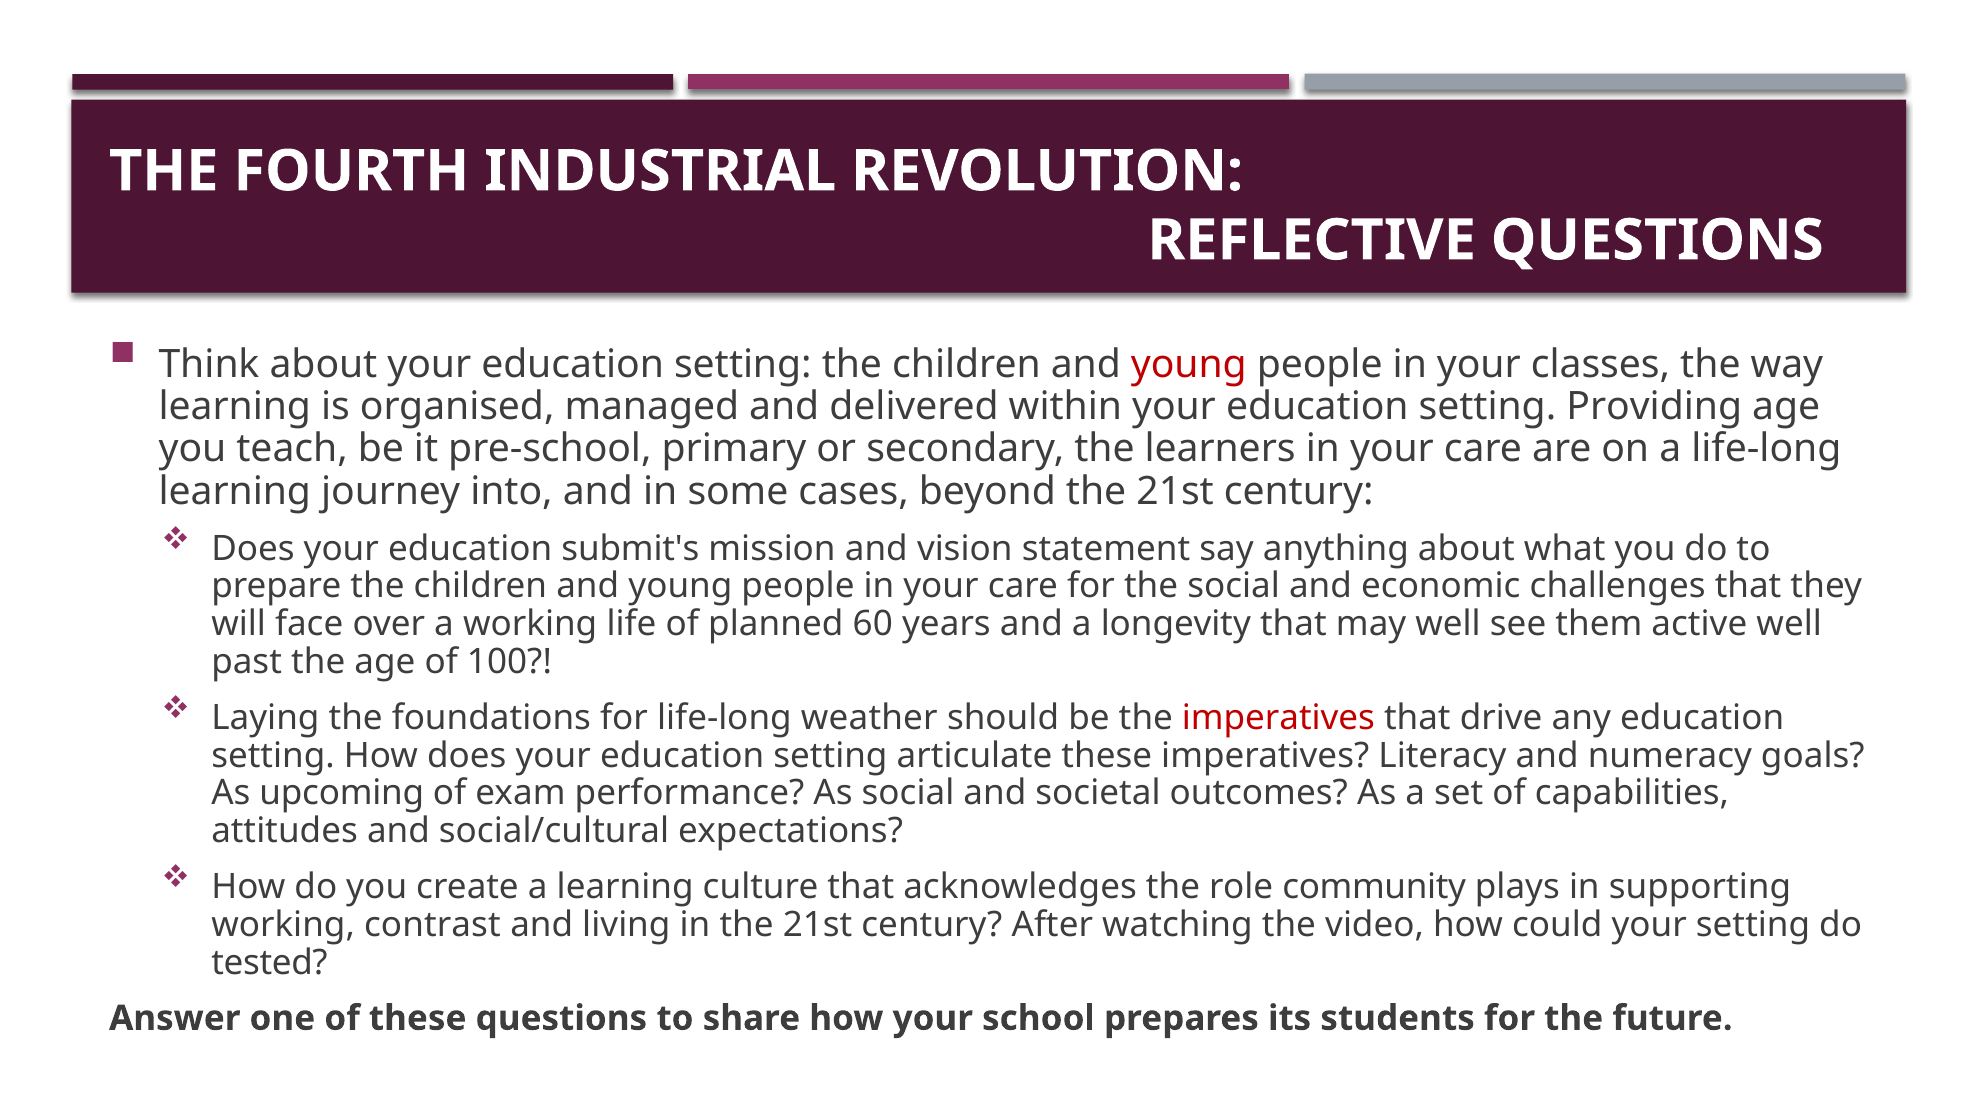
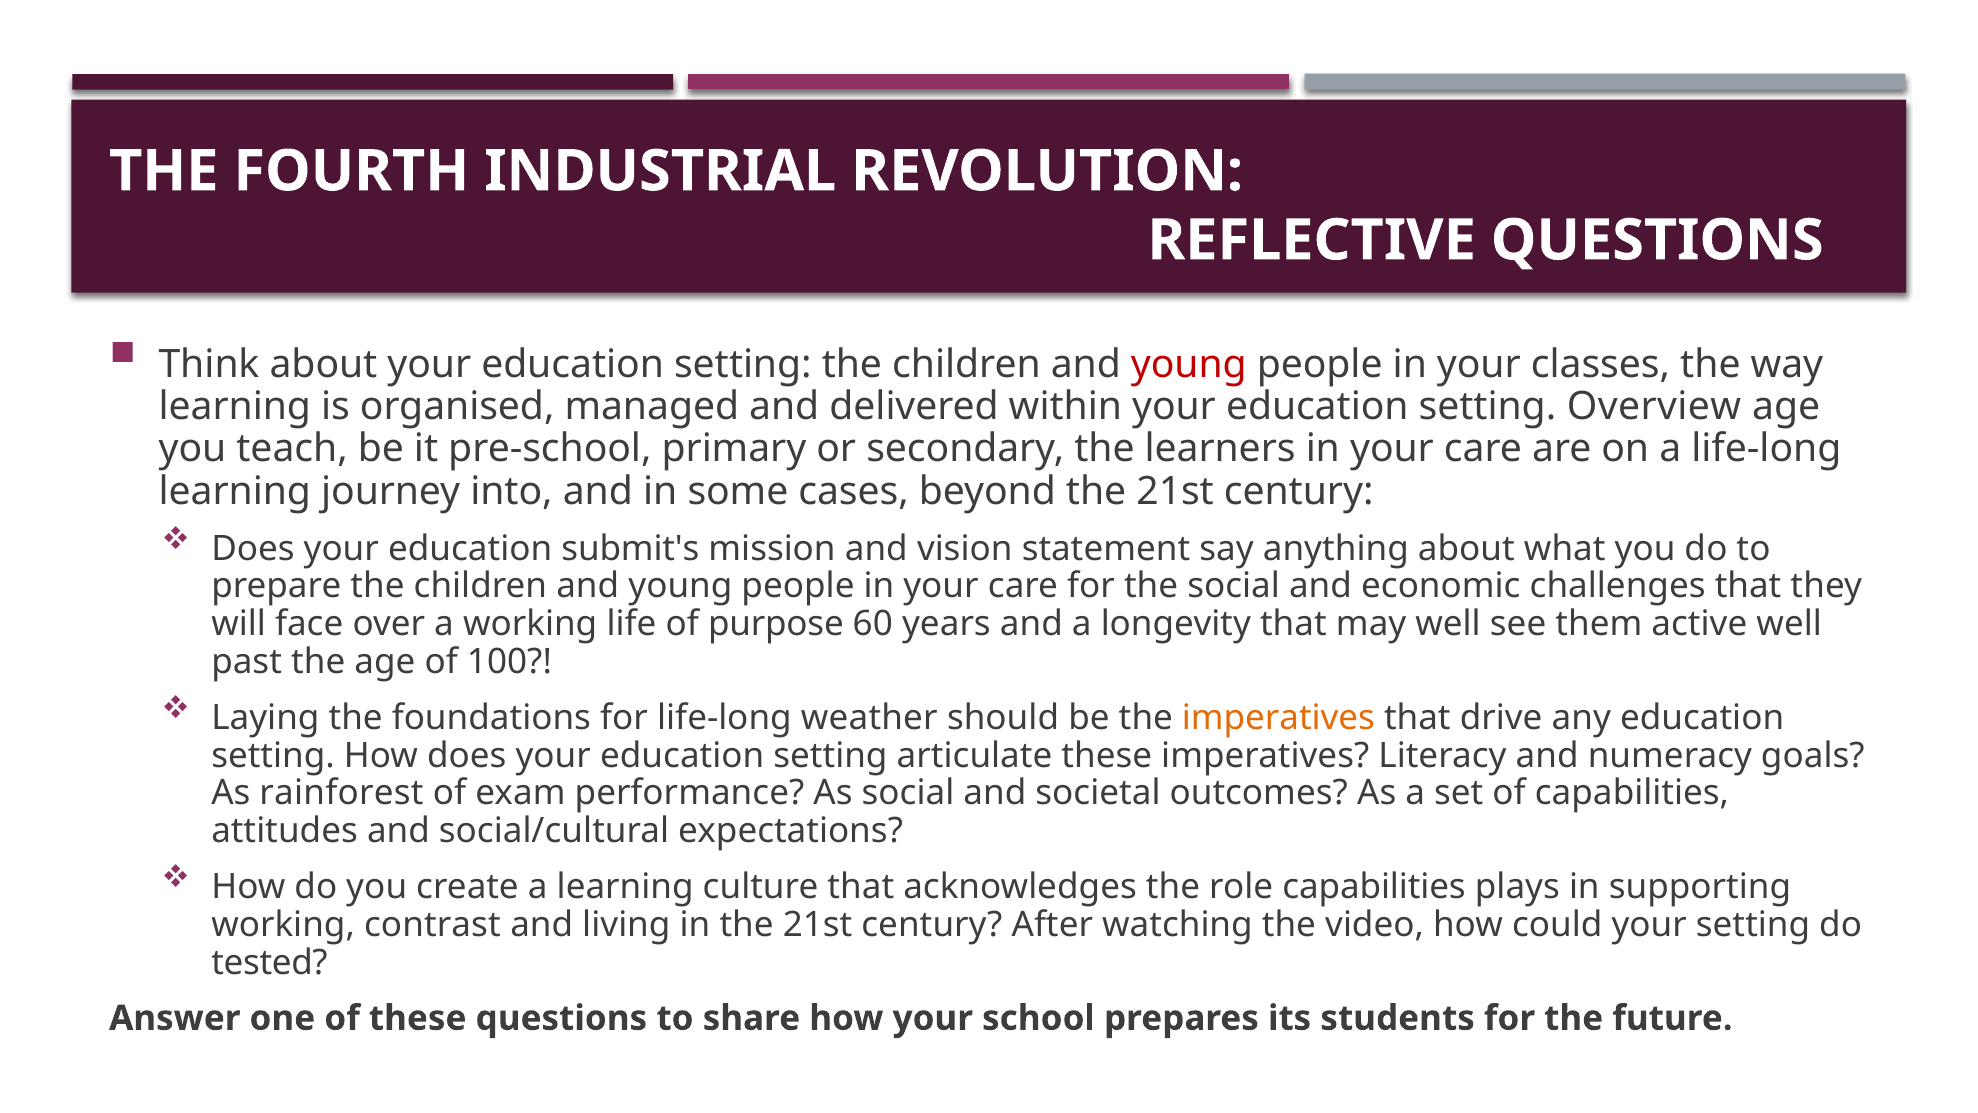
Providing: Providing -> Overview (1654, 406)
planned: planned -> purpose (776, 624)
imperatives colour: red -> orange (1278, 717)
upcoming: upcoming -> rainforest (342, 793)
role community: community -> capabilities (1374, 887)
